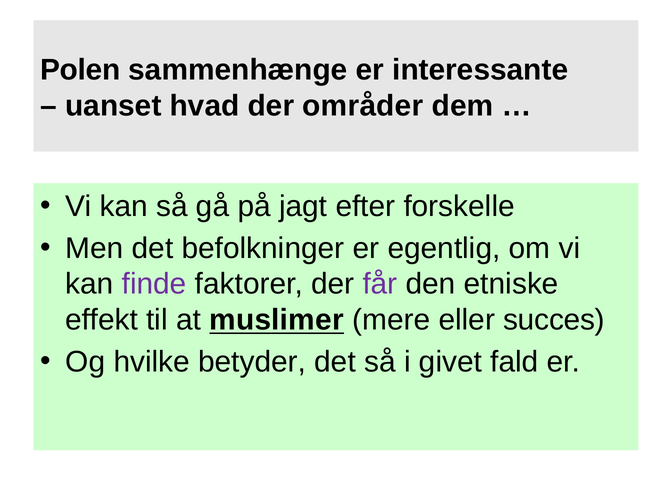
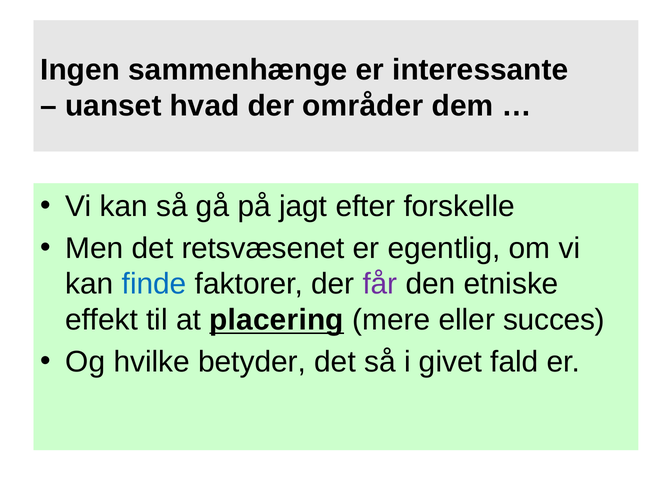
Polen: Polen -> Ingen (80, 70)
befolkninger: befolkninger -> retsvæsenet (263, 248)
finde colour: purple -> blue (154, 284)
muslimer: muslimer -> placering (277, 320)
